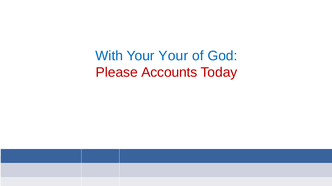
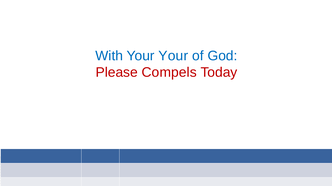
Accounts: Accounts -> Compels (169, 73)
